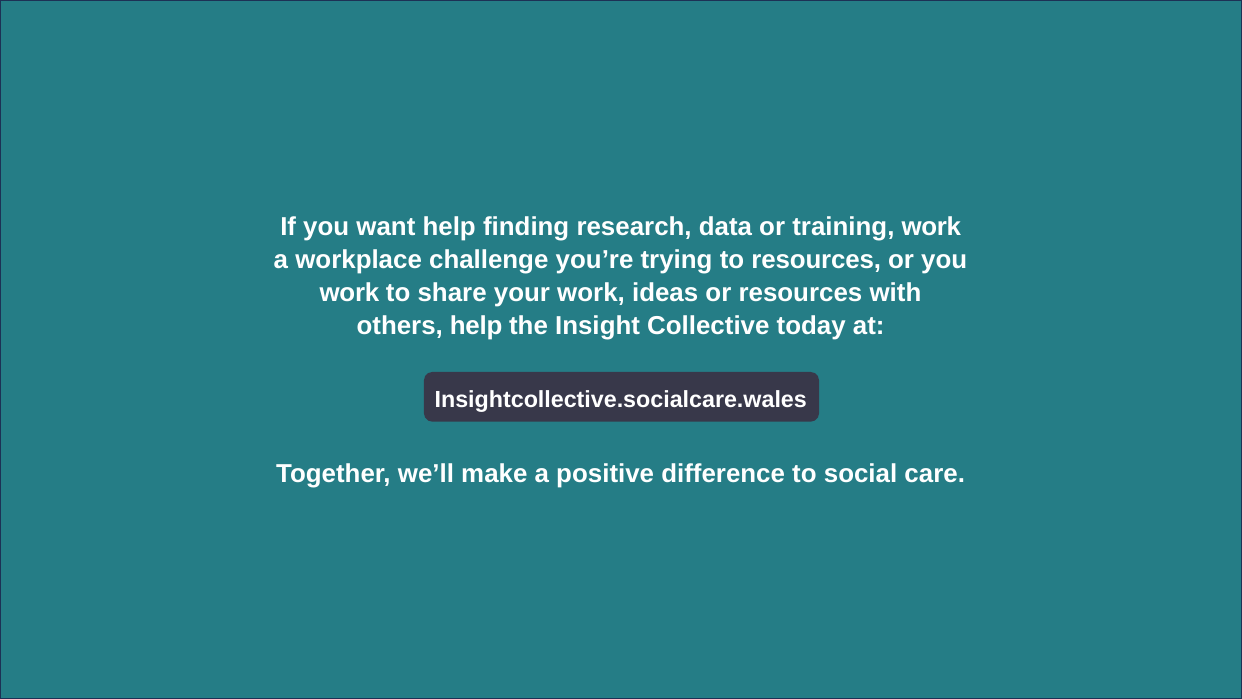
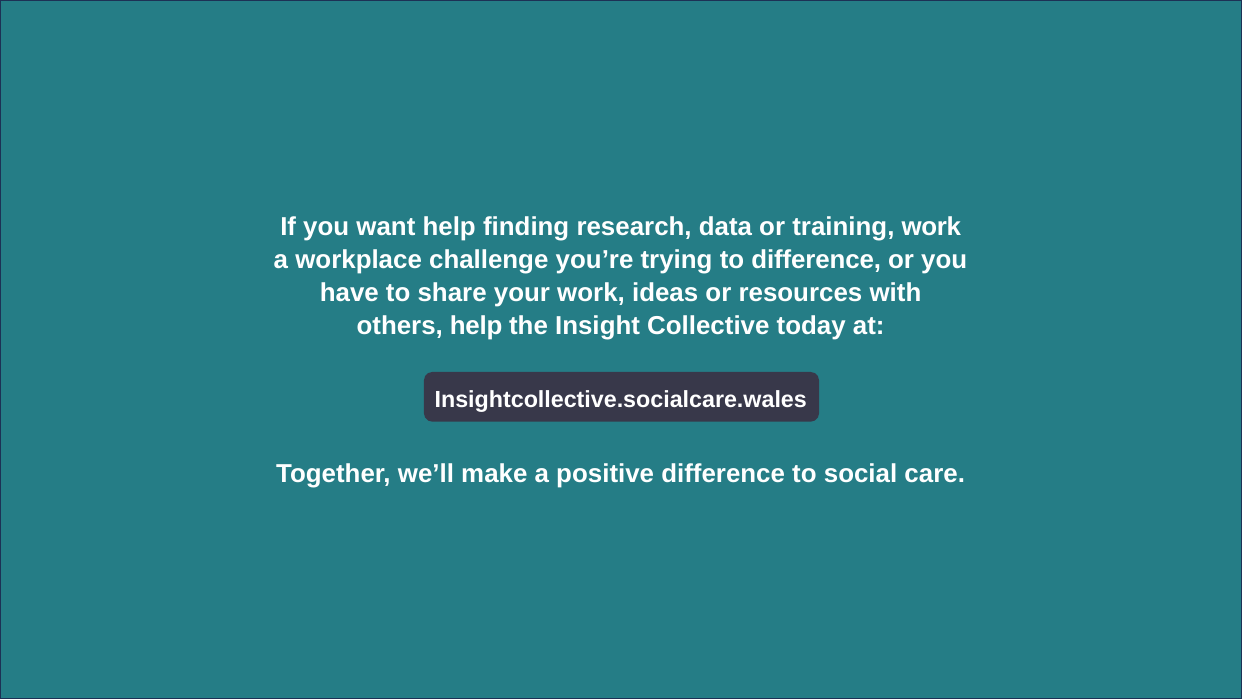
to resources: resources -> difference (816, 260)
work: work -> have (349, 293)
